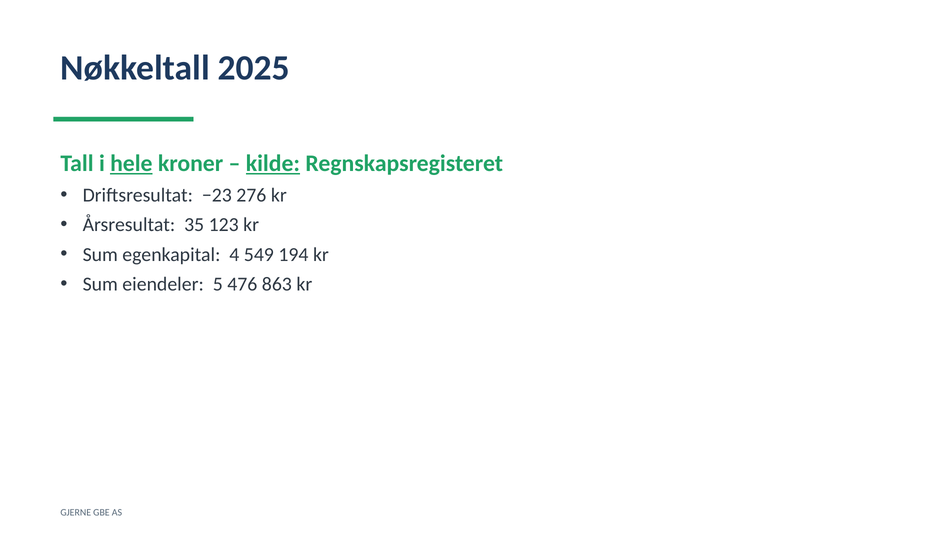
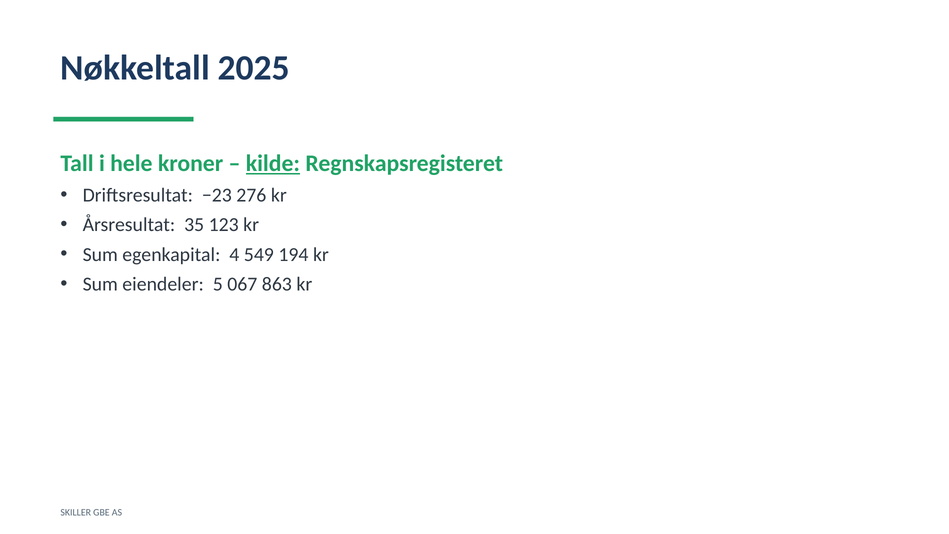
hele underline: present -> none (131, 163)
476: 476 -> 067 (242, 284)
GJERNE: GJERNE -> SKILLER (76, 512)
